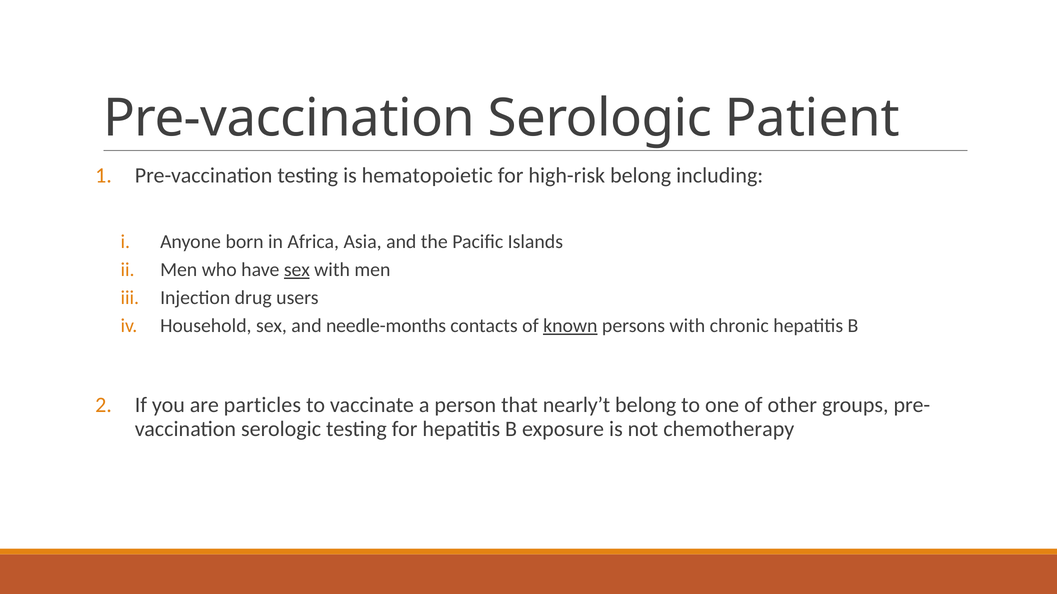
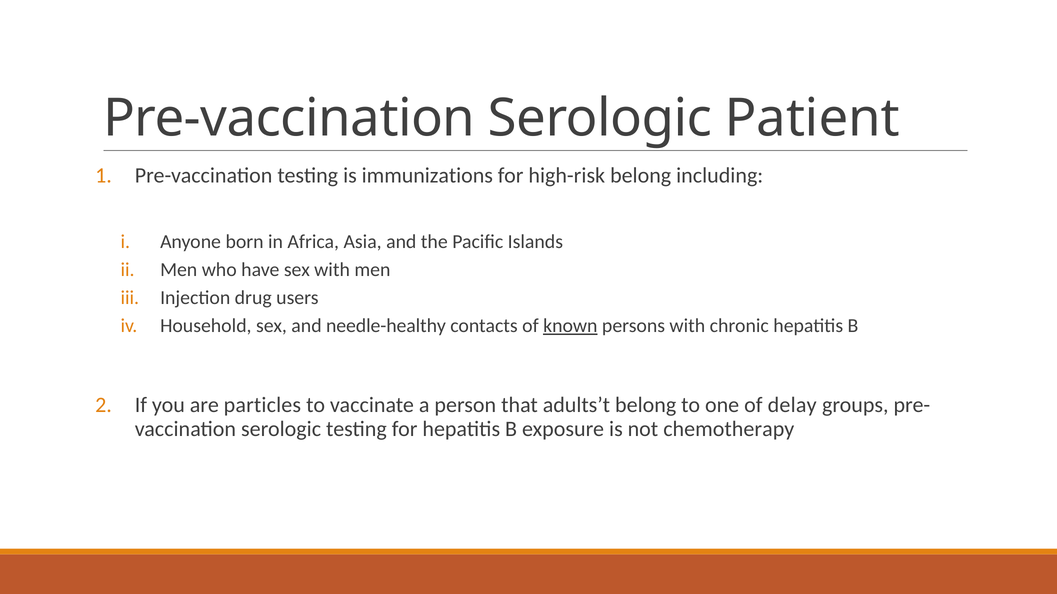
hematopoietic: hematopoietic -> immunizations (427, 176)
sex underline: present -> none (297, 270)
needle-months: needle-months -> needle-healthy (386, 326)
nearly’t: nearly’t -> adults’t (576, 405)
other: other -> delay (792, 405)
